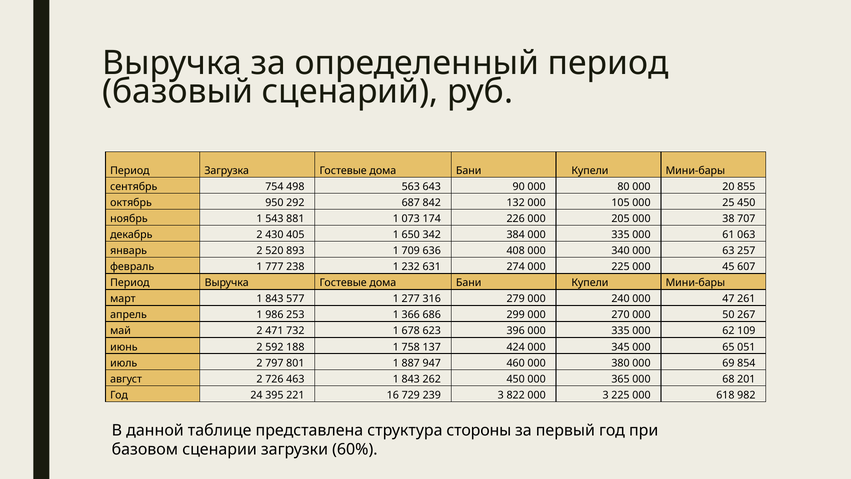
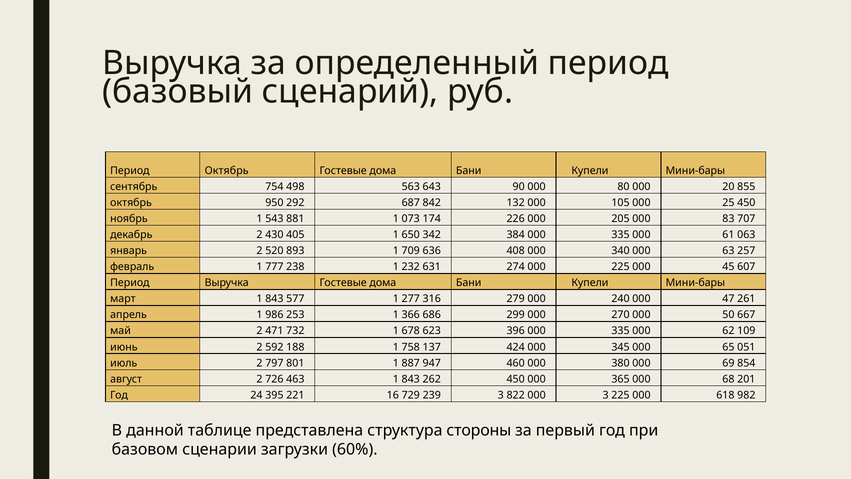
Загрузка: Загрузка -> Октябрь (227, 170)
38: 38 -> 83 (728, 219)
267: 267 -> 667 (746, 315)
